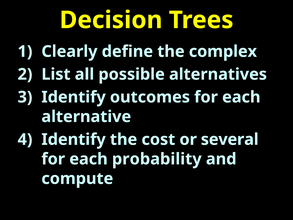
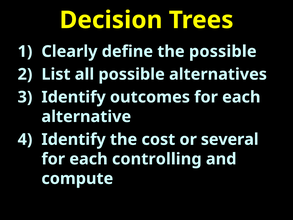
the complex: complex -> possible (223, 51)
probability: probability -> controlling (157, 159)
